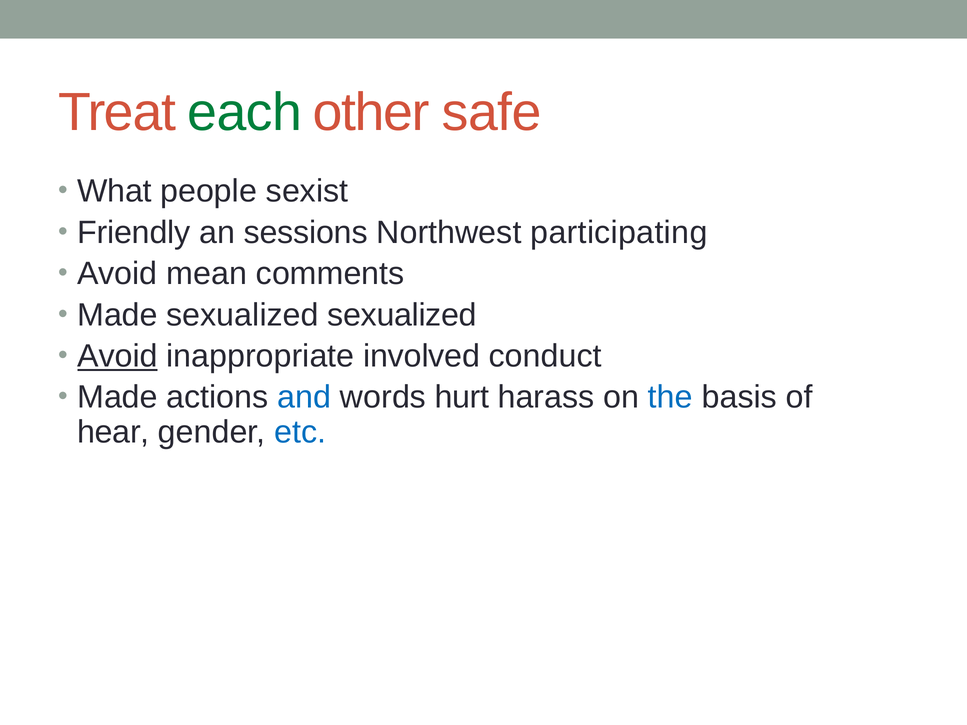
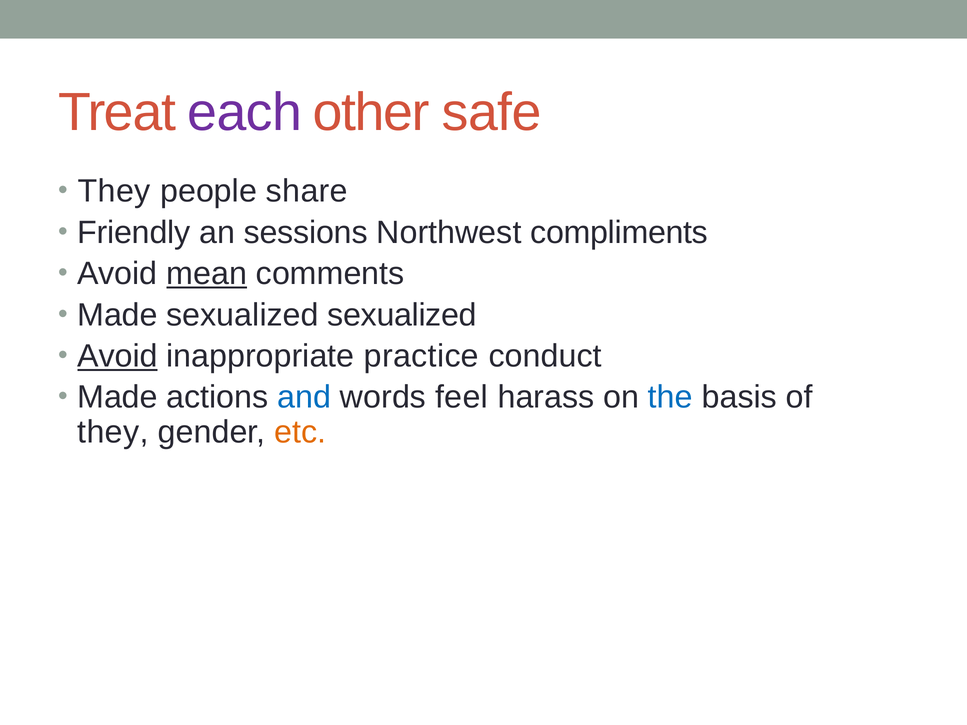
each colour: green -> purple (245, 113)
What: What -> They (114, 191)
sexist: sexist -> share (307, 191)
participating: participating -> compliments (619, 233)
mean underline: none -> present (207, 274)
involved: involved -> practice (421, 356)
hurt: hurt -> feel (462, 397)
hear: hear -> they (113, 432)
etc colour: blue -> orange (300, 432)
